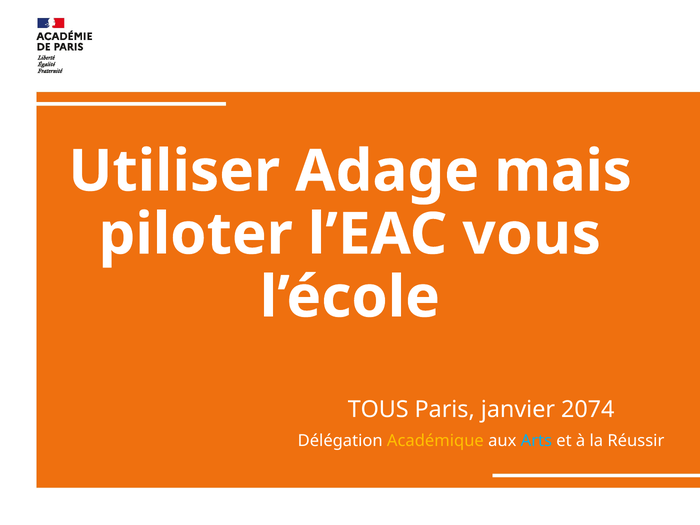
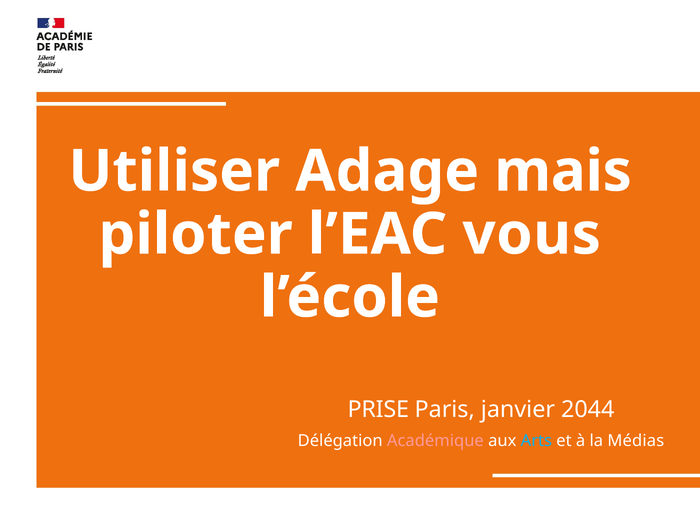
TOUS: TOUS -> PRISE (378, 409)
2074: 2074 -> 2044 (588, 409)
Académique colour: yellow -> pink (435, 441)
Réussir: Réussir -> Médias (636, 441)
